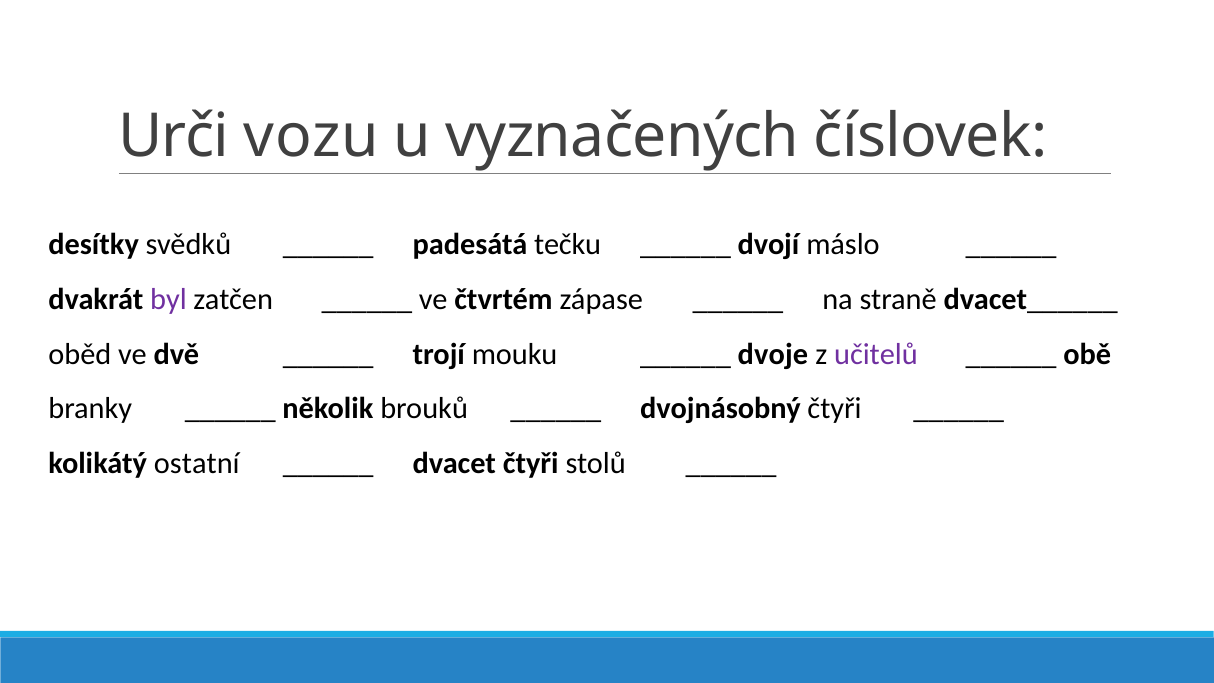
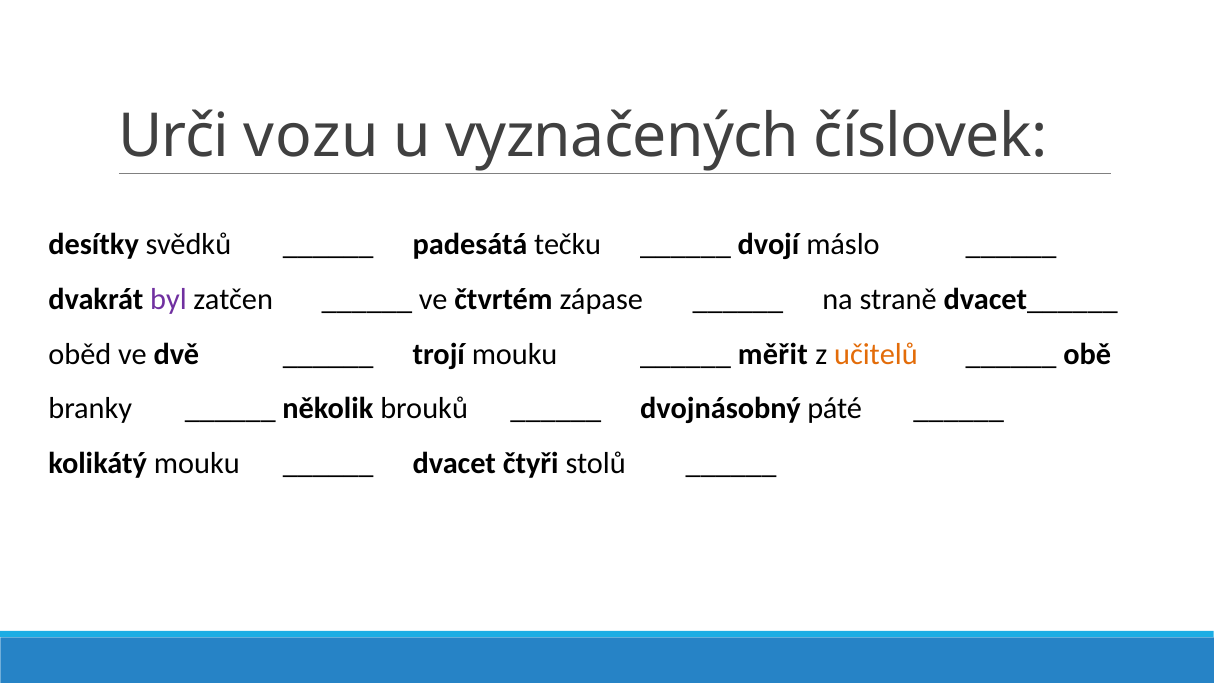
dvoje: dvoje -> měřit (773, 354)
učitelů colour: purple -> orange (876, 354)
dvojnásobný čtyři: čtyři -> páté (835, 409)
kolikátý ostatní: ostatní -> mouku (197, 463)
